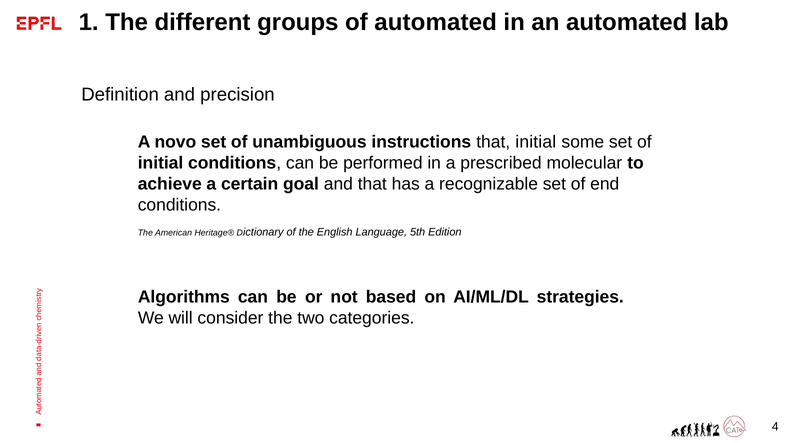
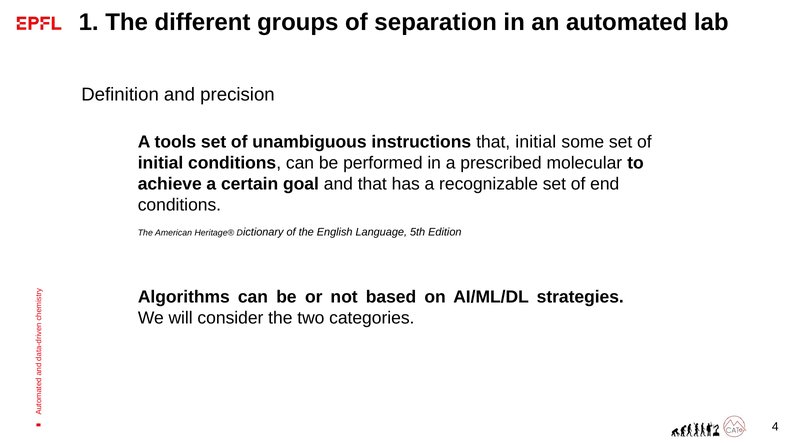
of automated: automated -> separation (436, 22)
novo: novo -> tools (175, 142)
